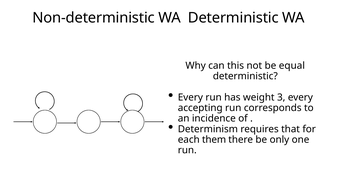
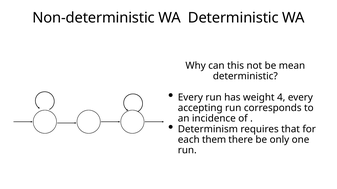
equal: equal -> mean (292, 66)
3: 3 -> 4 (281, 98)
